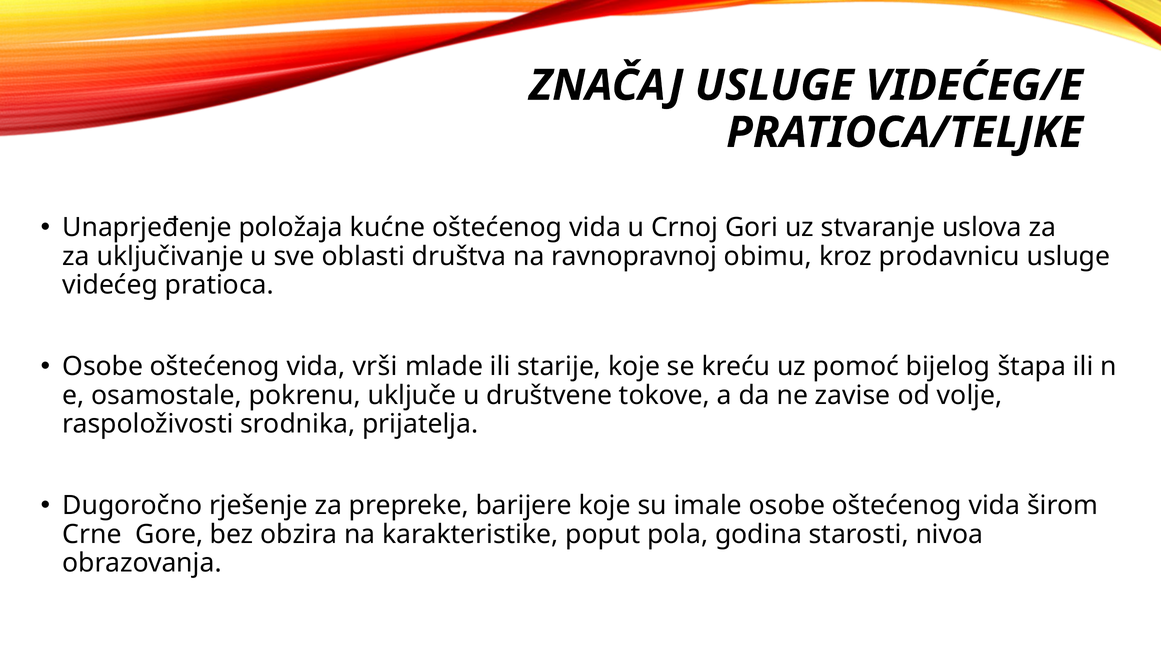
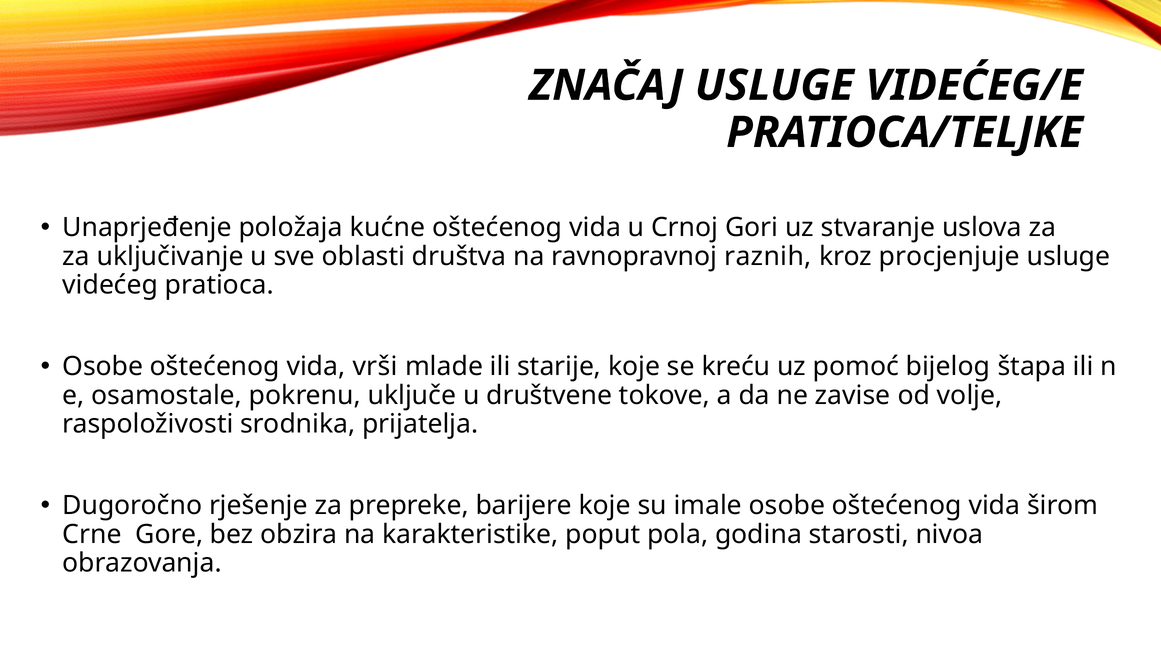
obimu: obimu -> raznih (768, 256)
prodavnicu: prodavnicu -> procjenjuje (949, 256)
